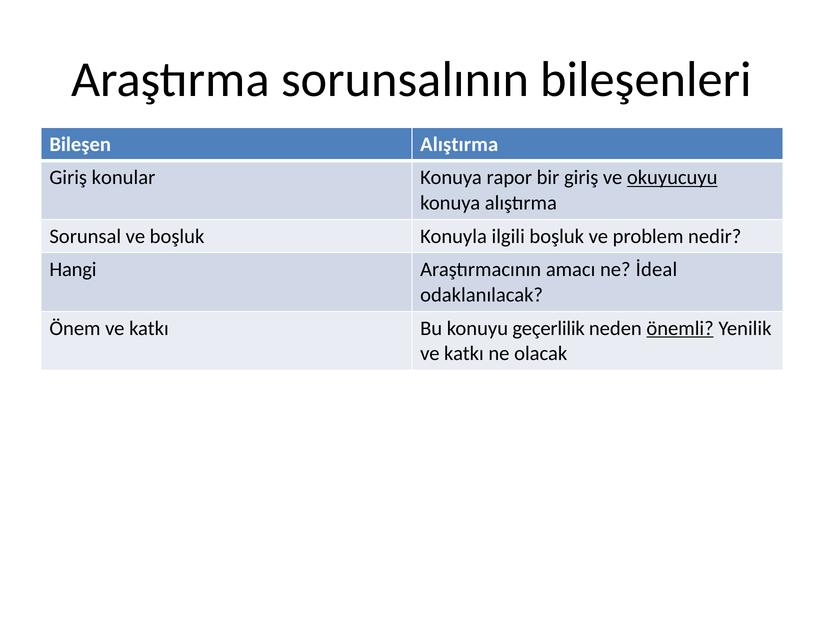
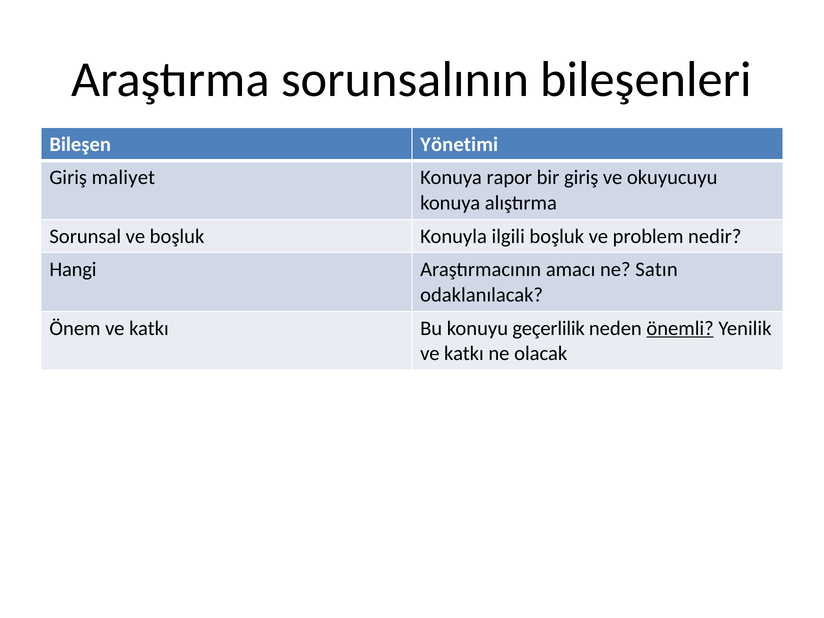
Bileşen Alıştırma: Alıştırma -> Yönetimi (459, 144)
konular: konular -> maliyet (123, 178)
okuyucuyu underline: present -> none (672, 178)
İdeal: İdeal -> Satın (656, 270)
